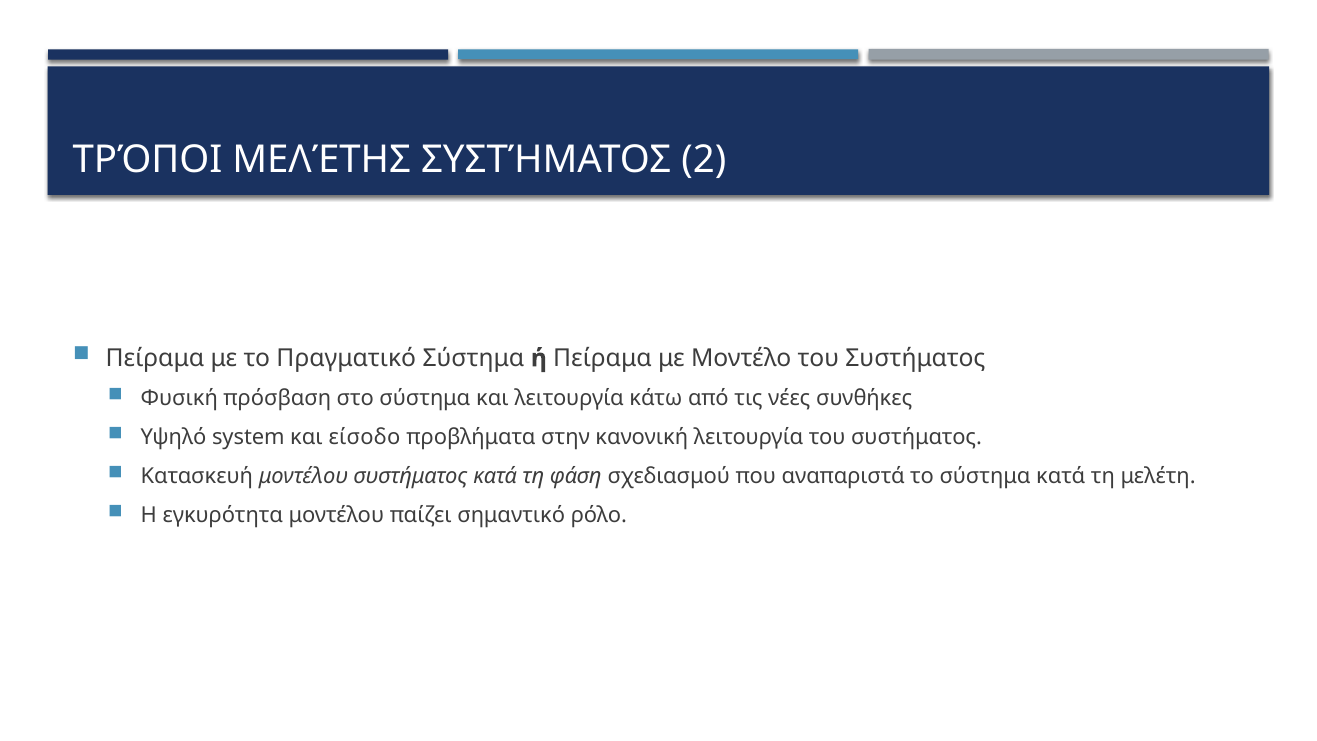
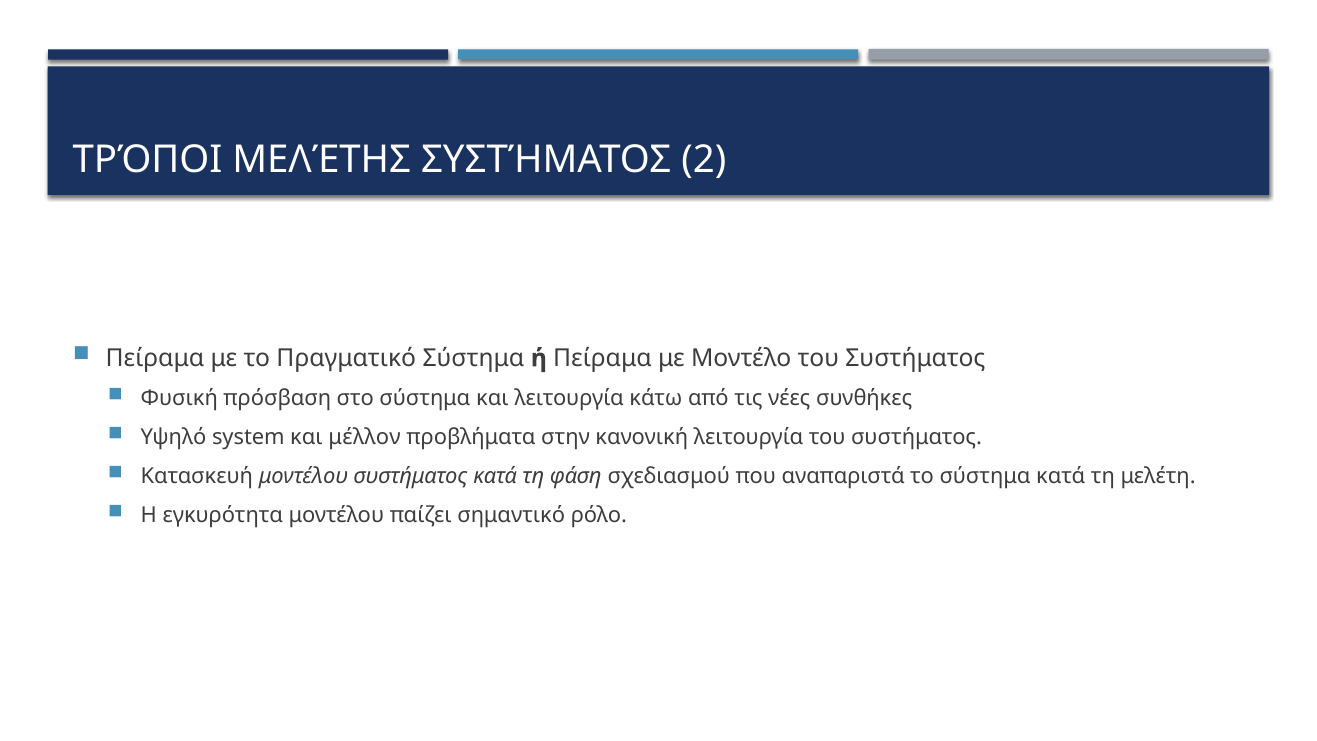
είσοδο: είσοδο -> μέλλον (365, 437)
